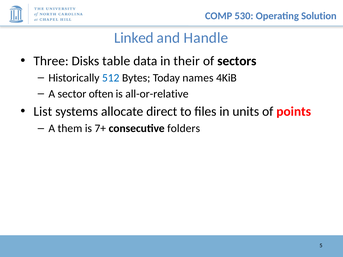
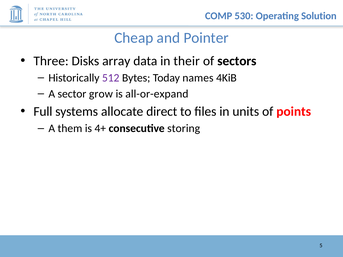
Linked: Linked -> Cheap (134, 38)
Handle: Handle -> Pointer (206, 38)
table: table -> array (116, 61)
512 colour: blue -> purple (111, 78)
often: often -> grow (101, 94)
all-or-relative: all-or-relative -> all-or-expand (157, 94)
List: List -> Full (43, 112)
7+: 7+ -> 4+ (100, 129)
folders: folders -> storing (184, 129)
